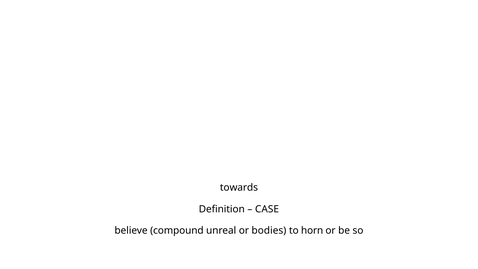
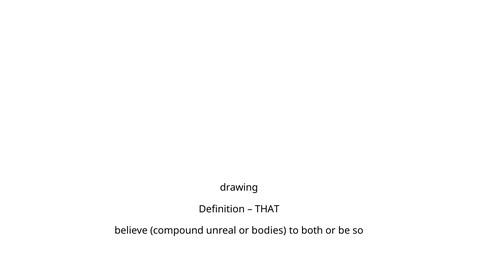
towards: towards -> drawing (239, 188)
CASE: CASE -> THAT (267, 209)
horn: horn -> both (312, 231)
